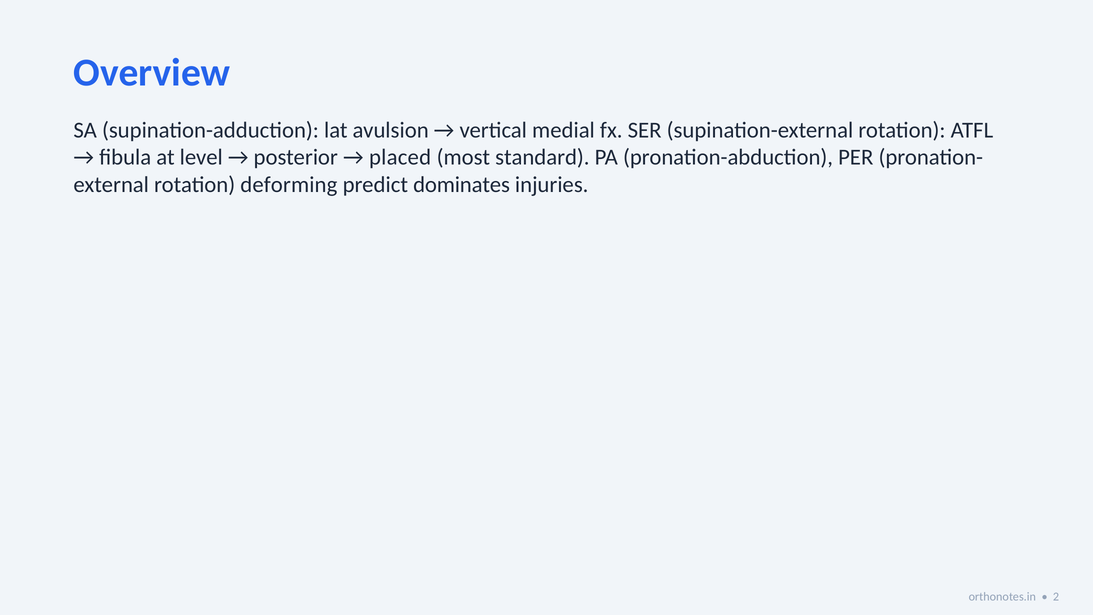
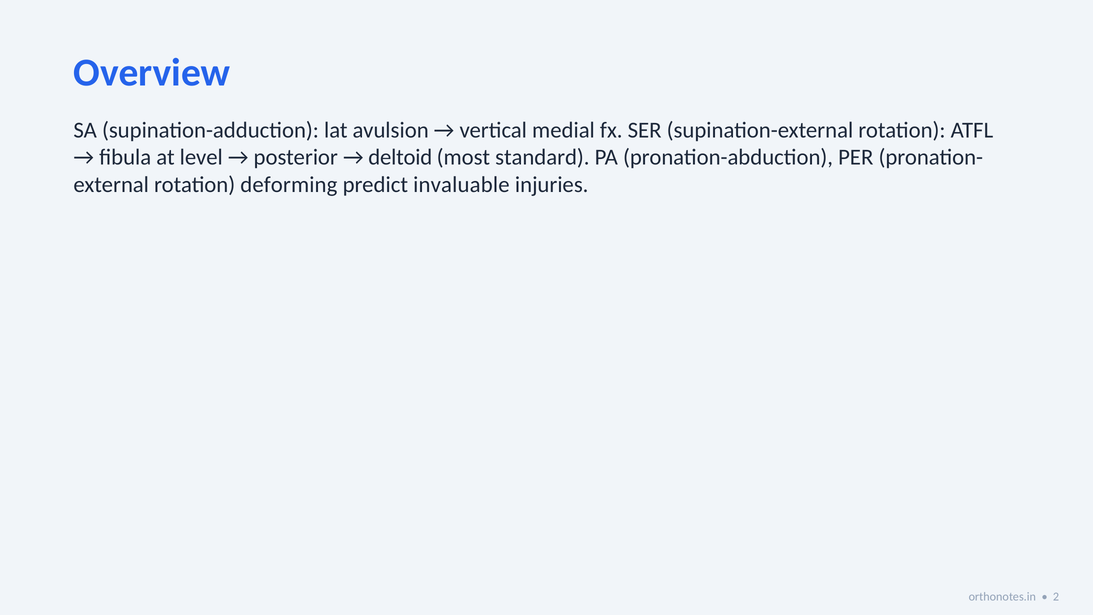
placed: placed -> deltoid (400, 157)
dominates: dominates -> invaluable (461, 185)
